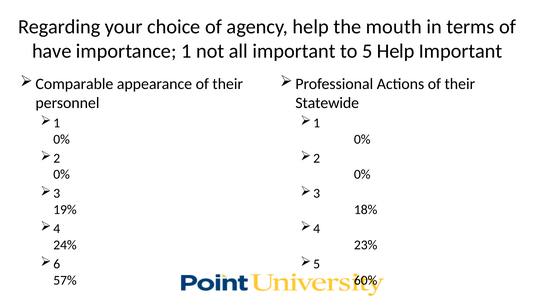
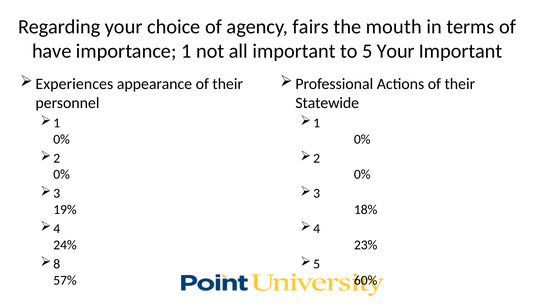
agency help: help -> fairs (311, 27)
5 Help: Help -> Your (396, 51)
Comparable: Comparable -> Experiences (74, 84)
6: 6 -> 8 (57, 264)
